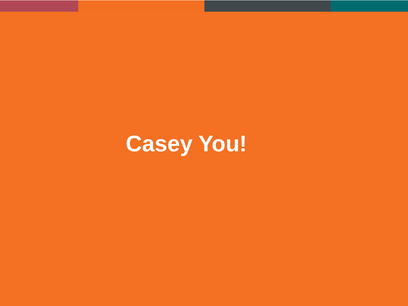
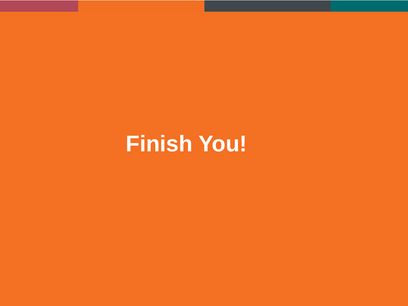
Casey: Casey -> Finish (159, 144)
